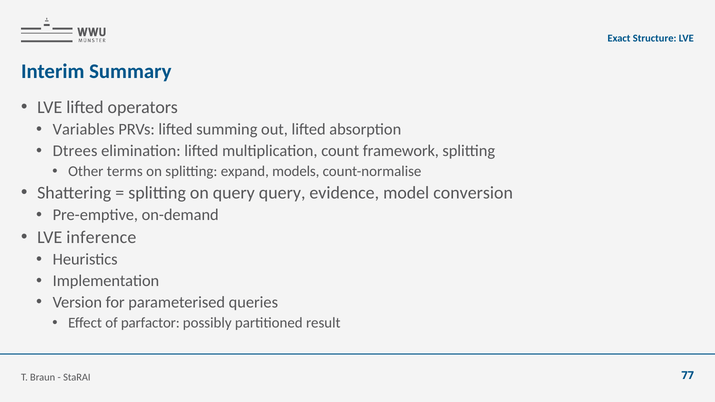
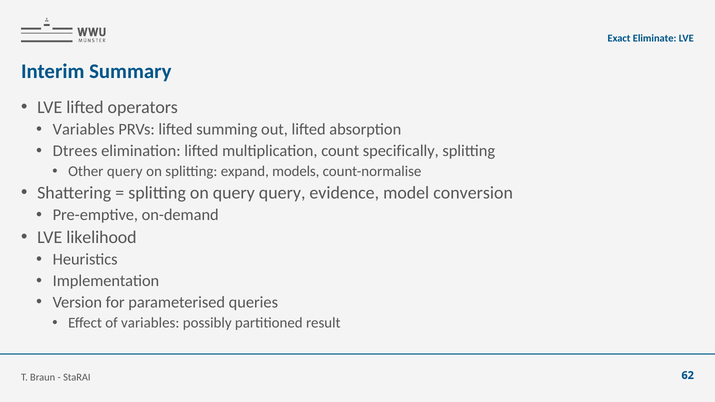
Structure: Structure -> Eliminate (655, 38)
framework: framework -> specifically (401, 151)
Other terms: terms -> query (125, 171)
inference: inference -> likelihood (101, 237)
of parfactor: parfactor -> variables (150, 323)
77: 77 -> 62 (688, 376)
